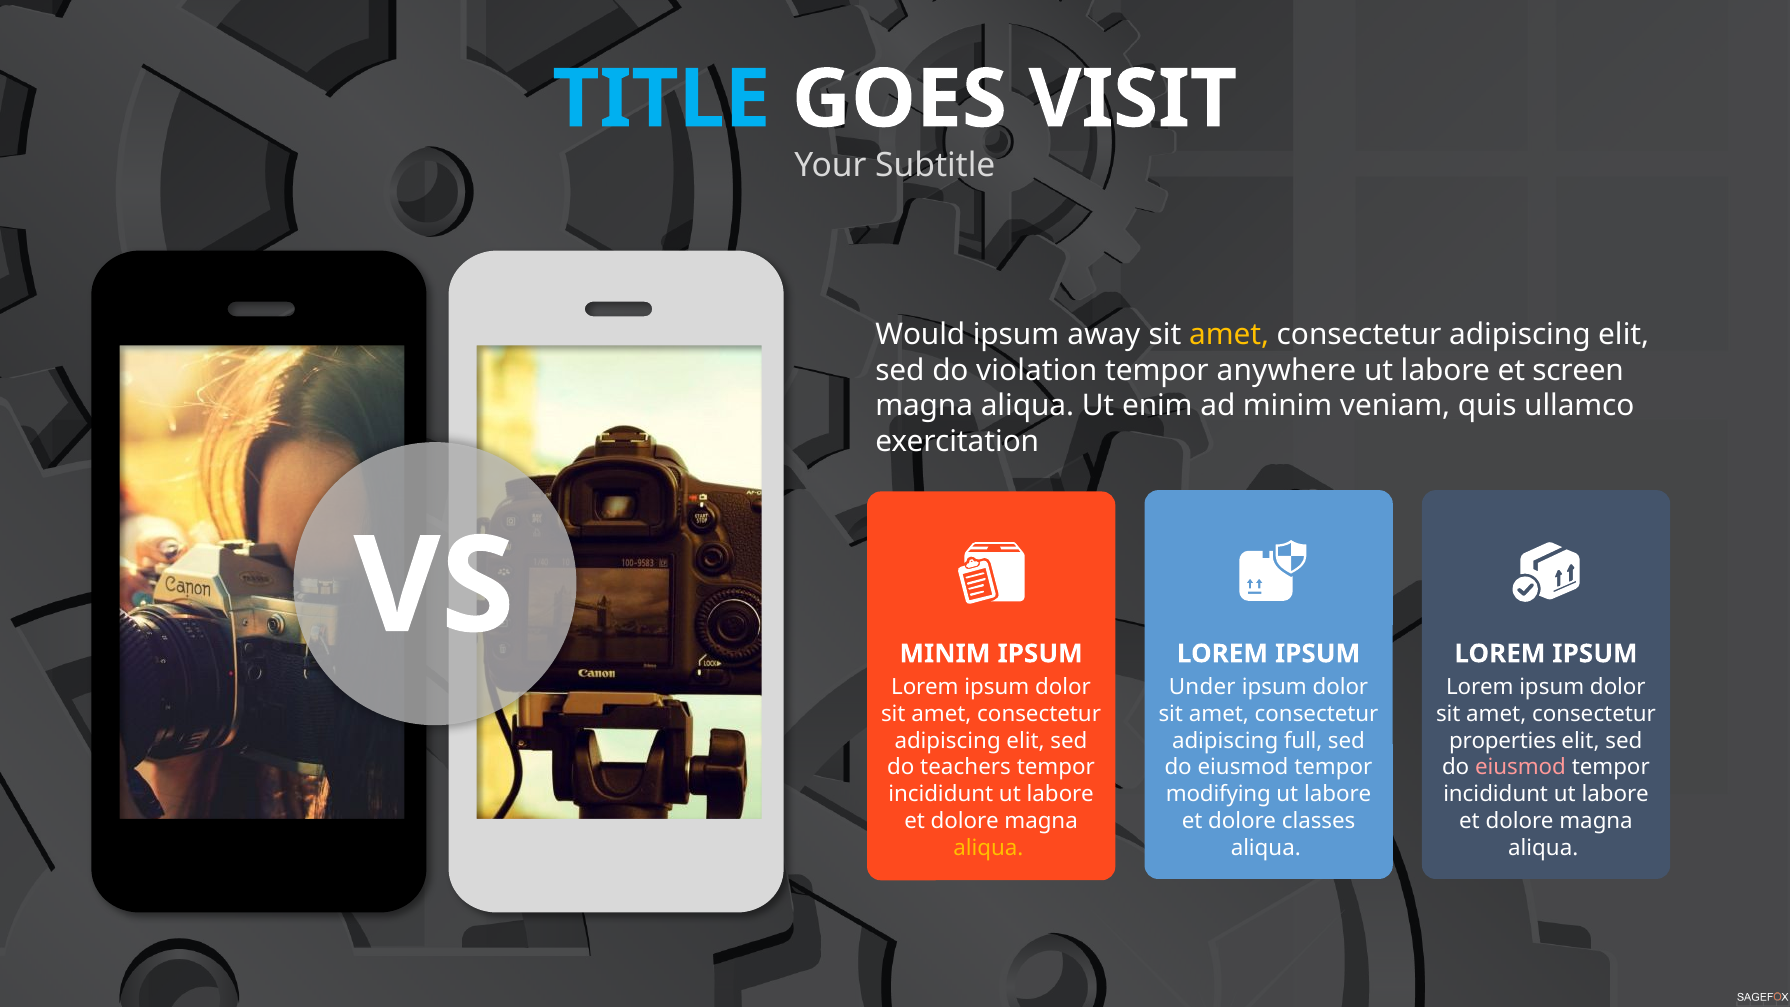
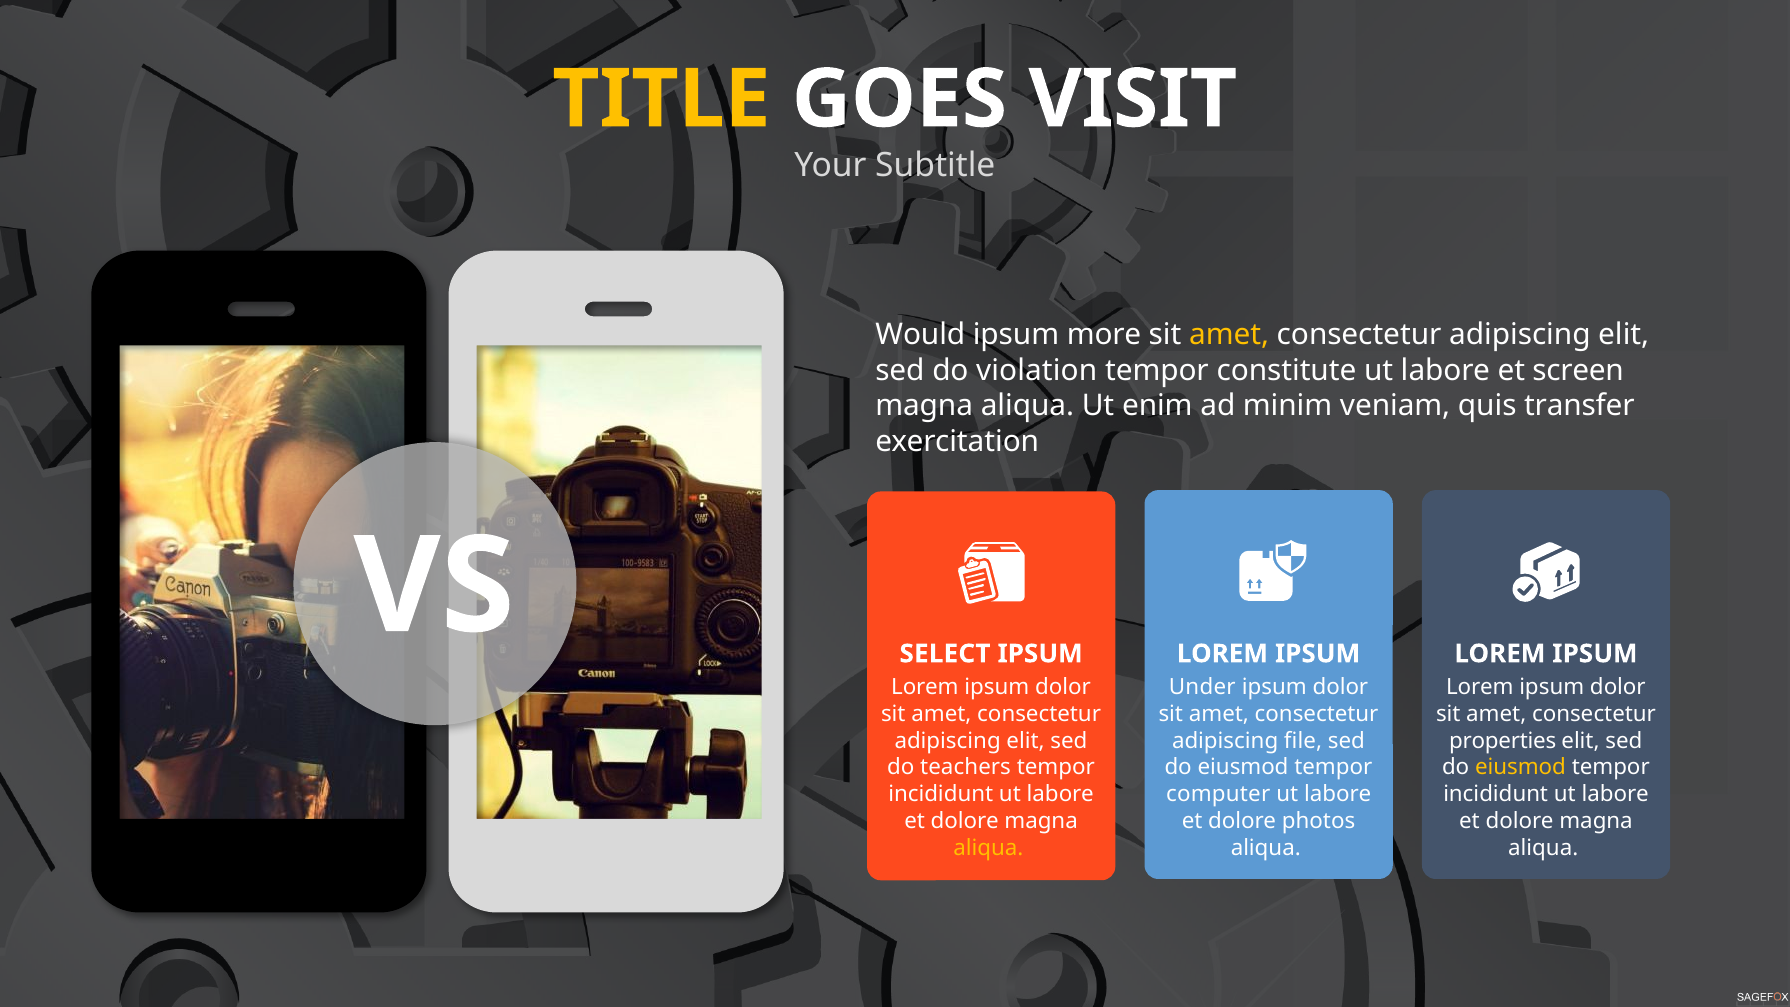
TITLE colour: light blue -> yellow (661, 99)
away: away -> more (1104, 334)
anywhere: anywhere -> constitute (1286, 370)
ullamco: ullamco -> transfer (1579, 406)
MINIM: MINIM -> SELECT (945, 654)
full: full -> file (1303, 741)
eiusmod colour: pink -> yellow (1521, 768)
modifying: modifying -> computer (1218, 794)
classes: classes -> photos (1319, 821)
